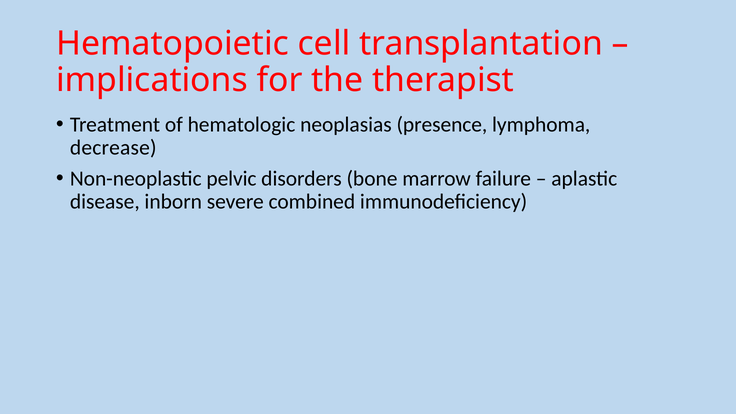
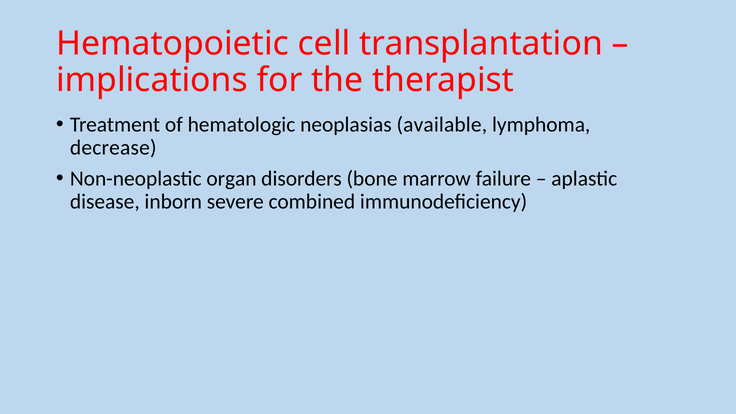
presence: presence -> available (442, 124)
pelvic: pelvic -> organ (231, 178)
